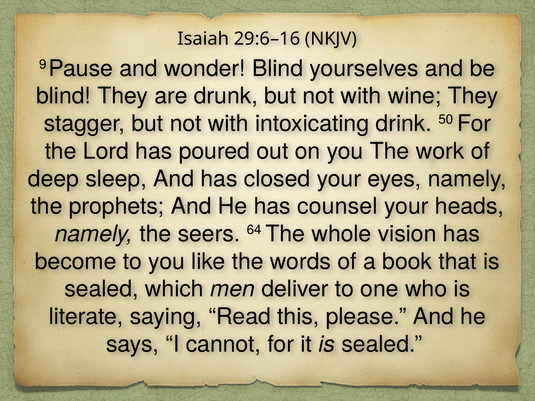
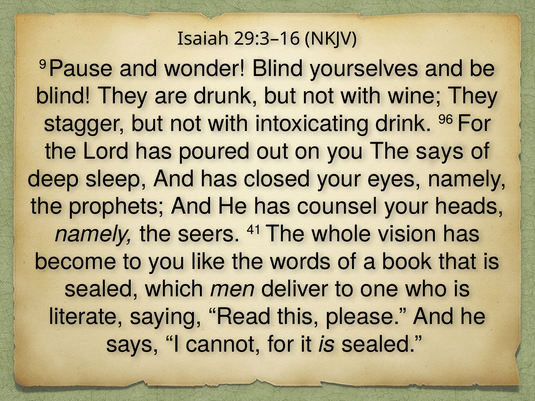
29:6–16: 29:6–16 -> 29:3–16 (267, 39)
50: 50 -> 96 (446, 120)
The work: work -> says (440, 151)
64: 64 -> 41 (254, 230)
